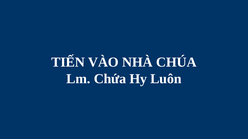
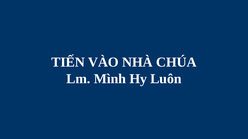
Chứa: Chứa -> Mình (110, 79)
